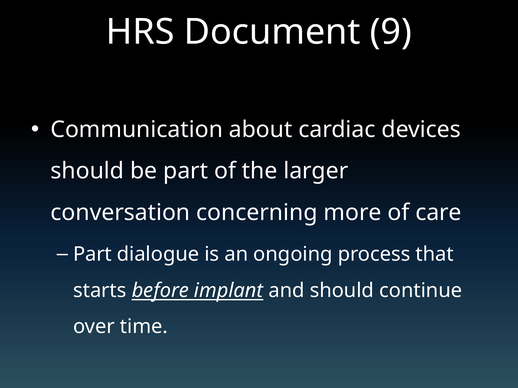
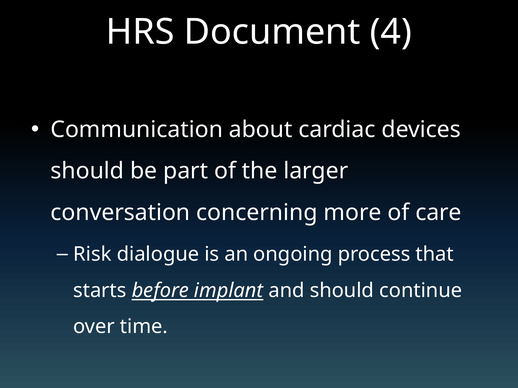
9: 9 -> 4 (391, 32)
Part: Part -> Risk (92, 255)
